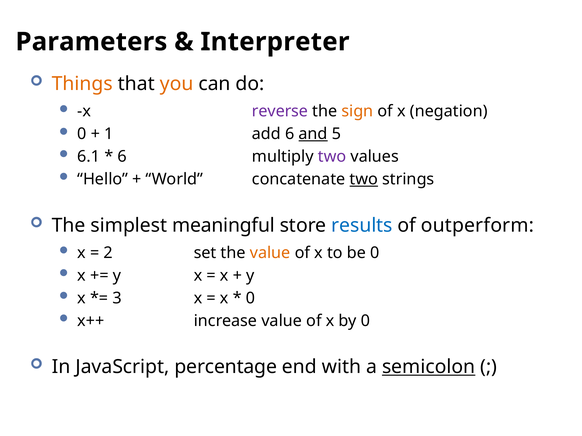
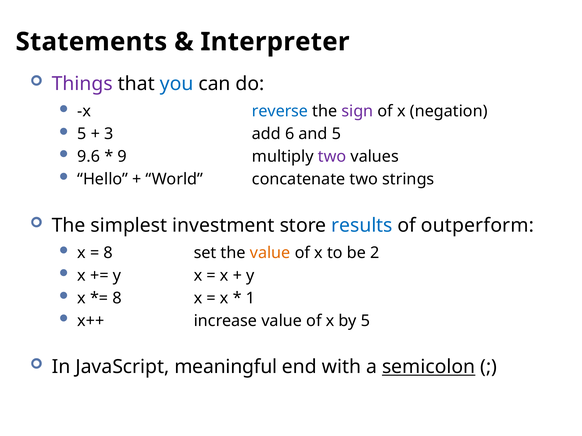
Parameters: Parameters -> Statements (91, 42)
Things colour: orange -> purple (82, 84)
you colour: orange -> blue (177, 84)
reverse colour: purple -> blue (280, 111)
sign colour: orange -> purple (357, 111)
0: 0 -> 5 (82, 134)
1: 1 -> 3 (109, 134)
and underline: present -> none (313, 134)
6.1: 6.1 -> 9.6 (89, 157)
6: 6 -> 9 (122, 157)
two underline: present -> none (364, 179)
meaningful: meaningful -> investment (223, 226)
2: 2 -> 8 (108, 253)
be 0: 0 -> 2 (375, 253)
3: 3 -> 8 (117, 298)
0: 0 -> 1 (250, 298)
by 0: 0 -> 5 (365, 321)
percentage: percentage -> meaningful (226, 367)
